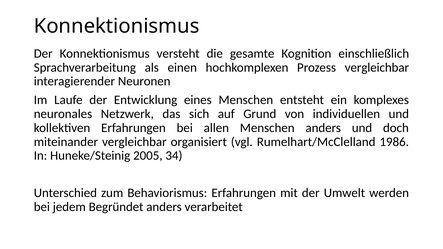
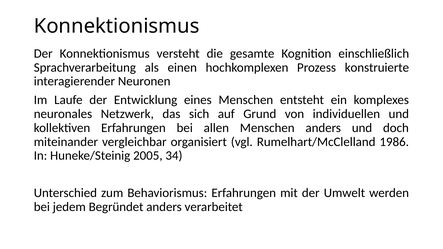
Prozess vergleichbar: vergleichbar -> konstruierte (377, 67)
